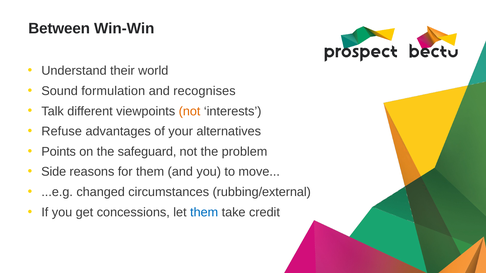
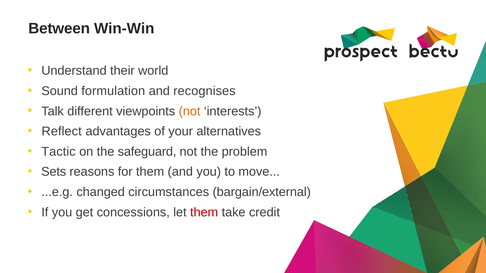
Refuse: Refuse -> Reflect (62, 132)
Points: Points -> Tactic (59, 152)
Side: Side -> Sets (54, 172)
rubbing/external: rubbing/external -> bargain/external (262, 192)
them colour: blue -> red (204, 213)
